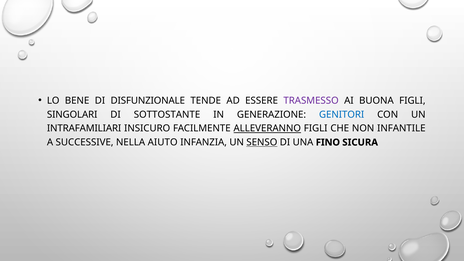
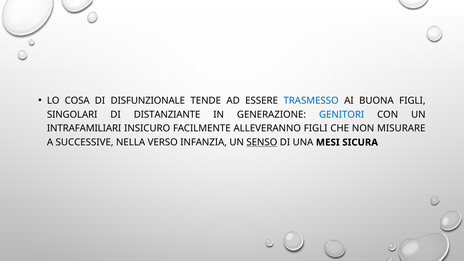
BENE: BENE -> COSA (77, 101)
TRASMESSO colour: purple -> blue (311, 101)
SOTTOSTANTE: SOTTOSTANTE -> DISTANZIANTE (167, 115)
ALLEVERANNO underline: present -> none (267, 128)
INFANTILE: INFANTILE -> MISURARE (401, 128)
AIUTO: AIUTO -> VERSO (163, 142)
FINO: FINO -> MESI (328, 142)
